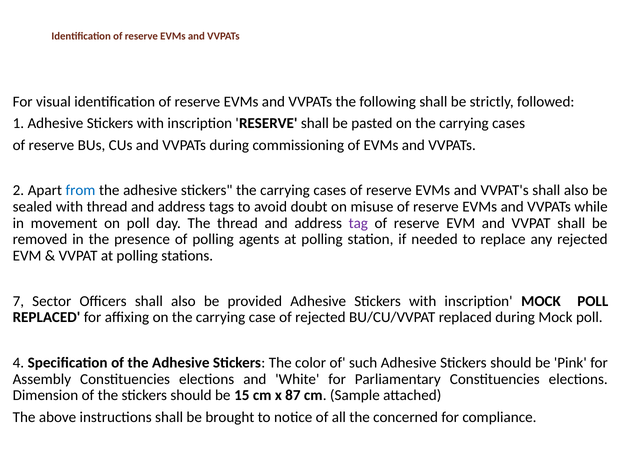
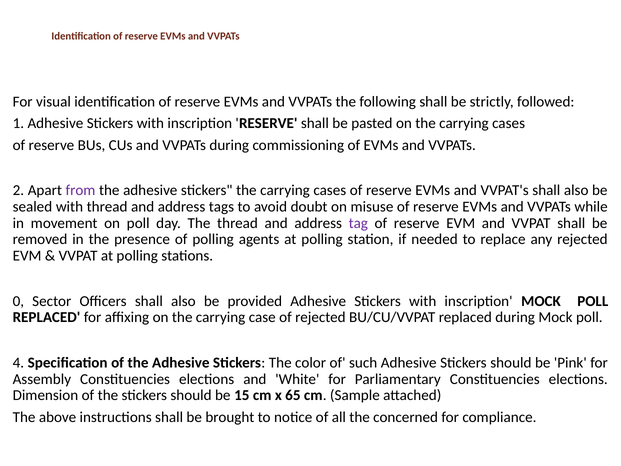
from colour: blue -> purple (80, 190)
7: 7 -> 0 (18, 301)
87: 87 -> 65 (293, 395)
